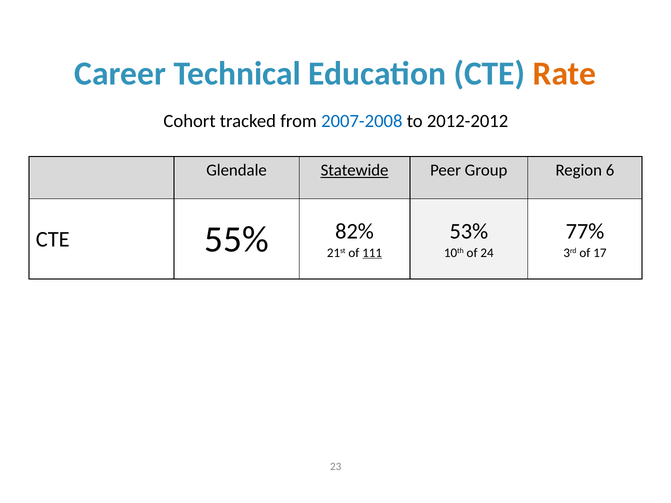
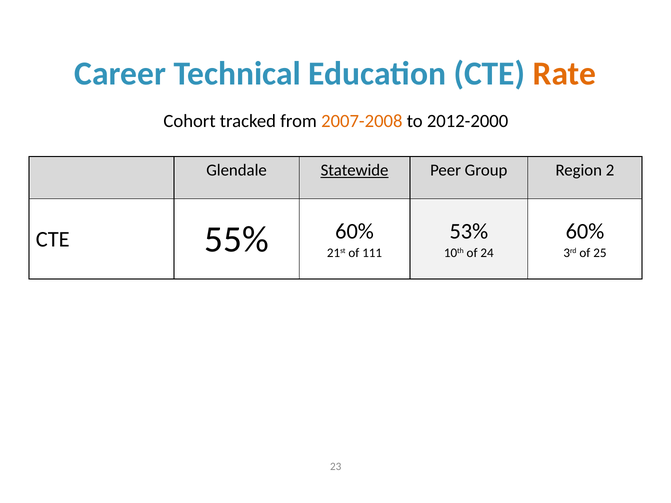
2007-2008 colour: blue -> orange (362, 121)
2012-2012: 2012-2012 -> 2012-2000 (468, 121)
6: 6 -> 2 (610, 170)
77%: 77% -> 60% (585, 231)
55% 82%: 82% -> 60% (355, 231)
111 underline: present -> none (372, 253)
17: 17 -> 25 (600, 253)
